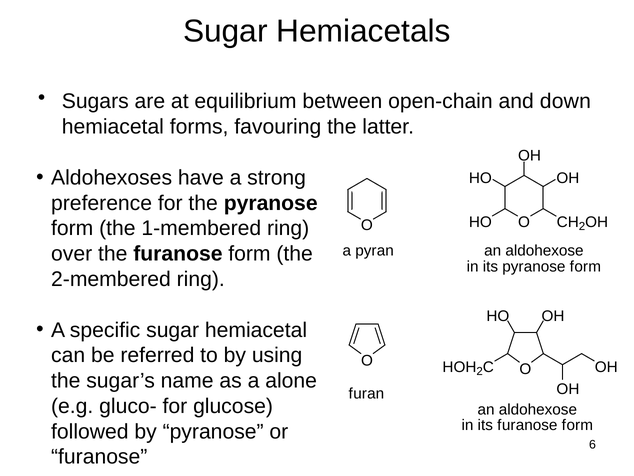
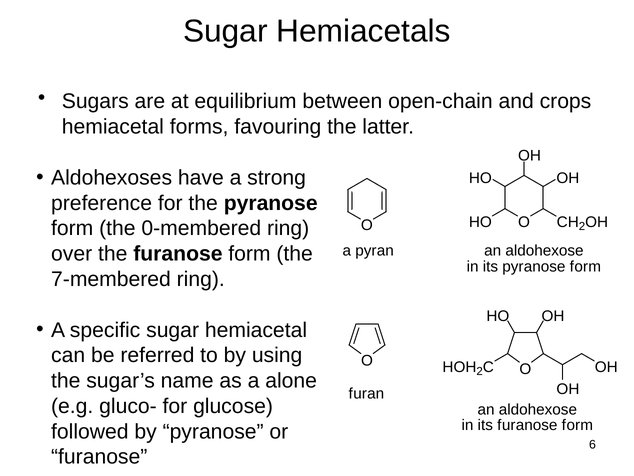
down: down -> crops (565, 101)
1-membered: 1-membered -> 0-membered (201, 228)
2-membered: 2-membered -> 7-membered (111, 279)
